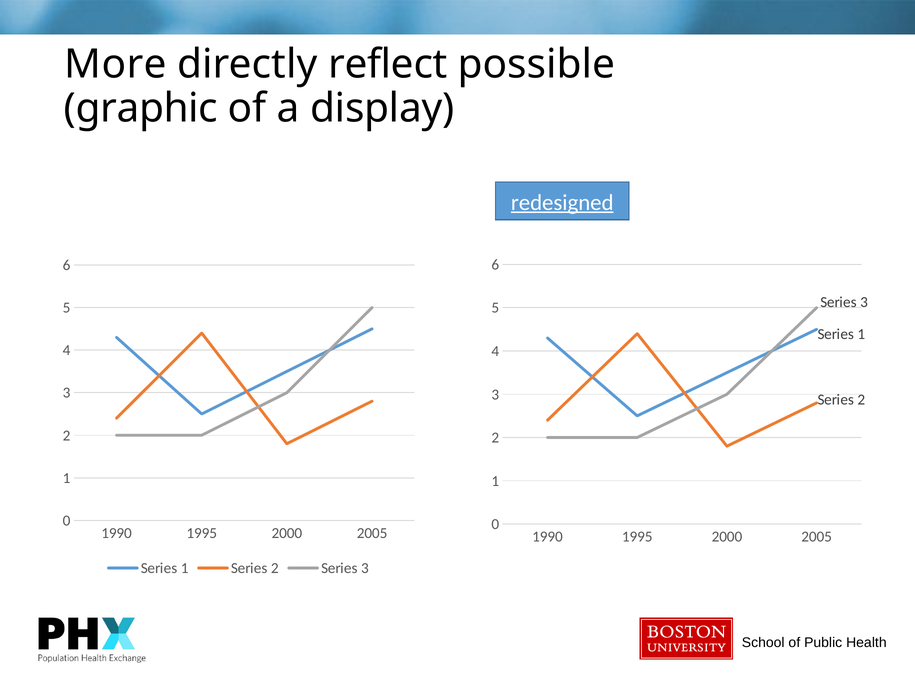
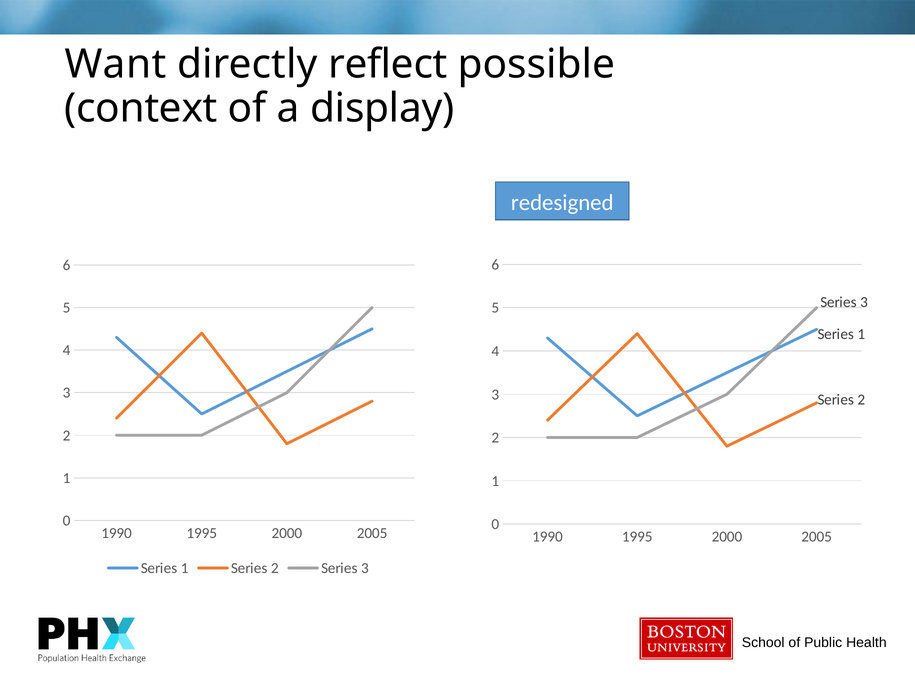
More: More -> Want (115, 64)
graphic: graphic -> context (141, 108)
redesigned underline: present -> none (562, 203)
